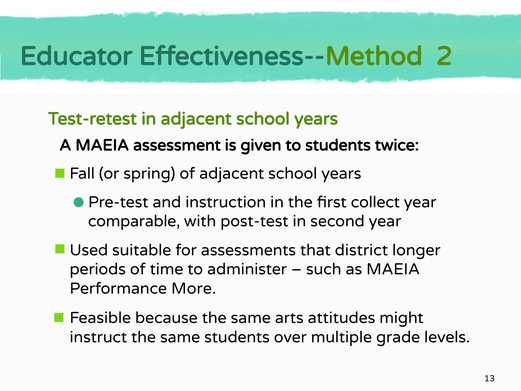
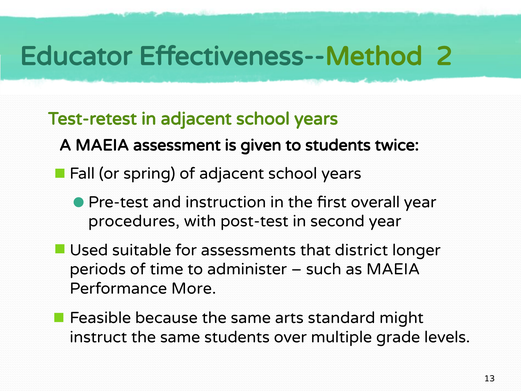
collect: collect -> overall (375, 202)
comparable: comparable -> procedures (134, 221)
attitudes: attitudes -> standard (342, 318)
